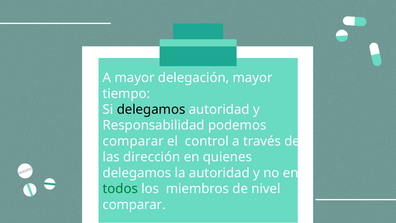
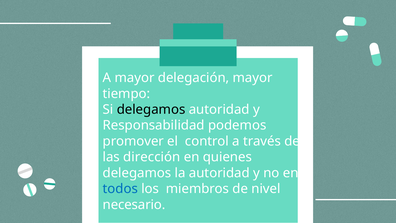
comparar: comparar -> promover (133, 141)
todos colour: green -> blue (120, 189)
comparar: comparar -> necesario (134, 204)
